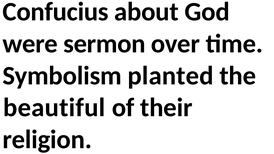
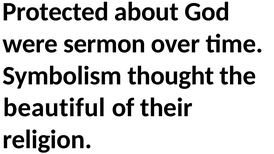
Confucius: Confucius -> Protected (56, 12)
planted: planted -> thought (171, 76)
